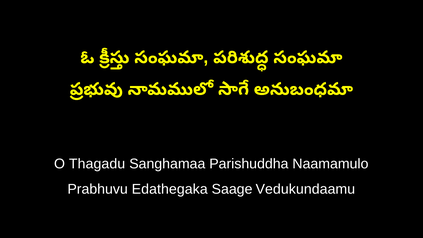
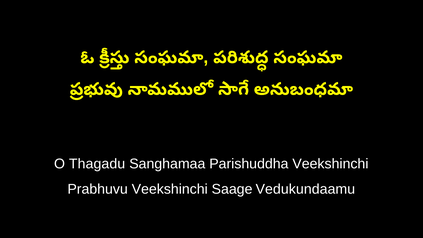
Parishuddha Naamamulo: Naamamulo -> Veekshinchi (330, 164)
Prabhuvu Edathegaka: Edathegaka -> Veekshinchi (170, 189)
